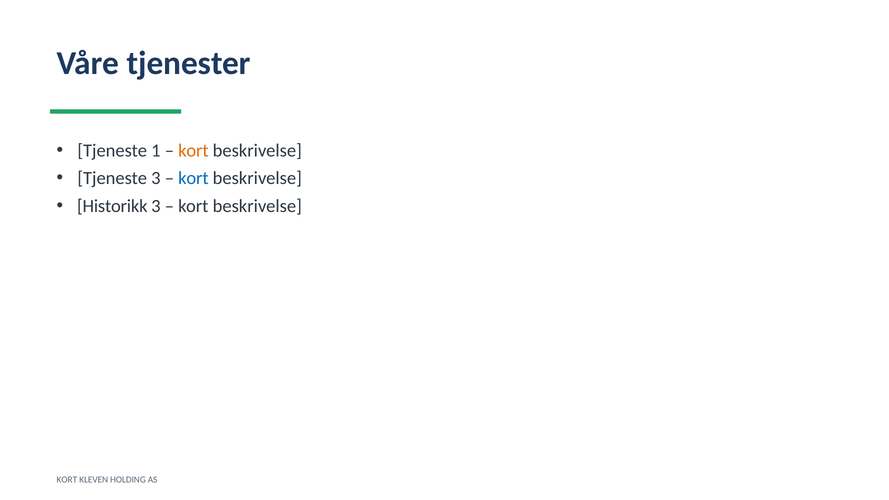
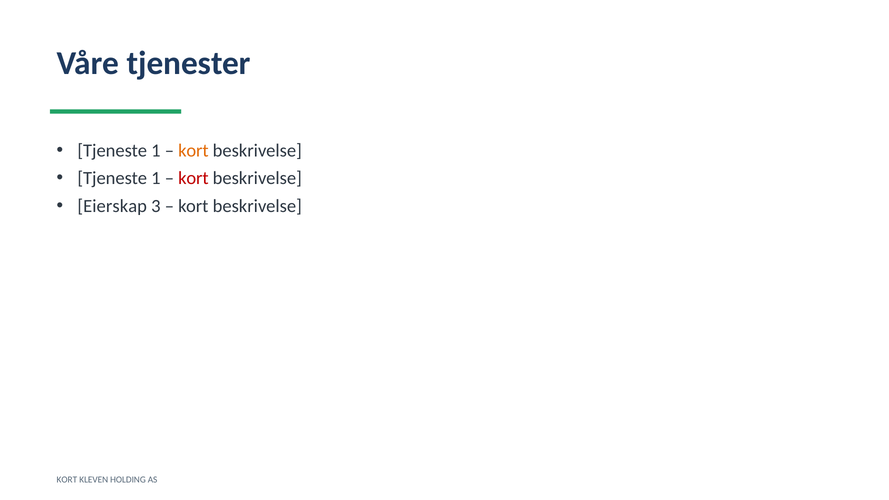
3: 3 -> 1 (156, 178)
kort colour: blue -> red (193, 178)
Historikk: Historikk -> Eierskap (112, 206)
